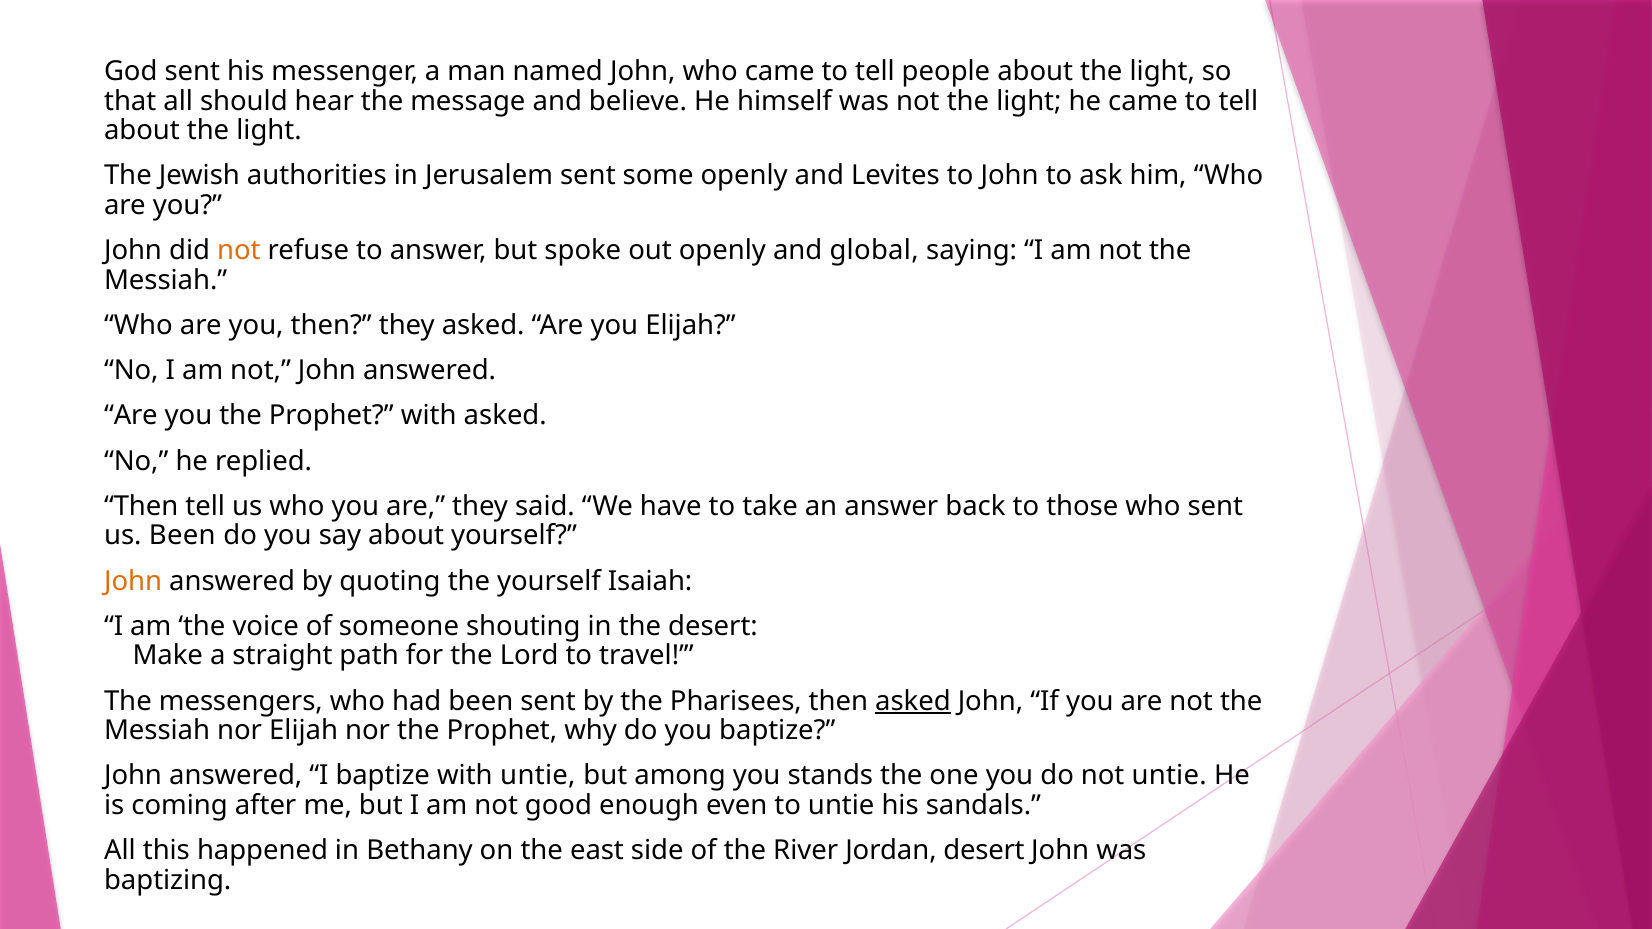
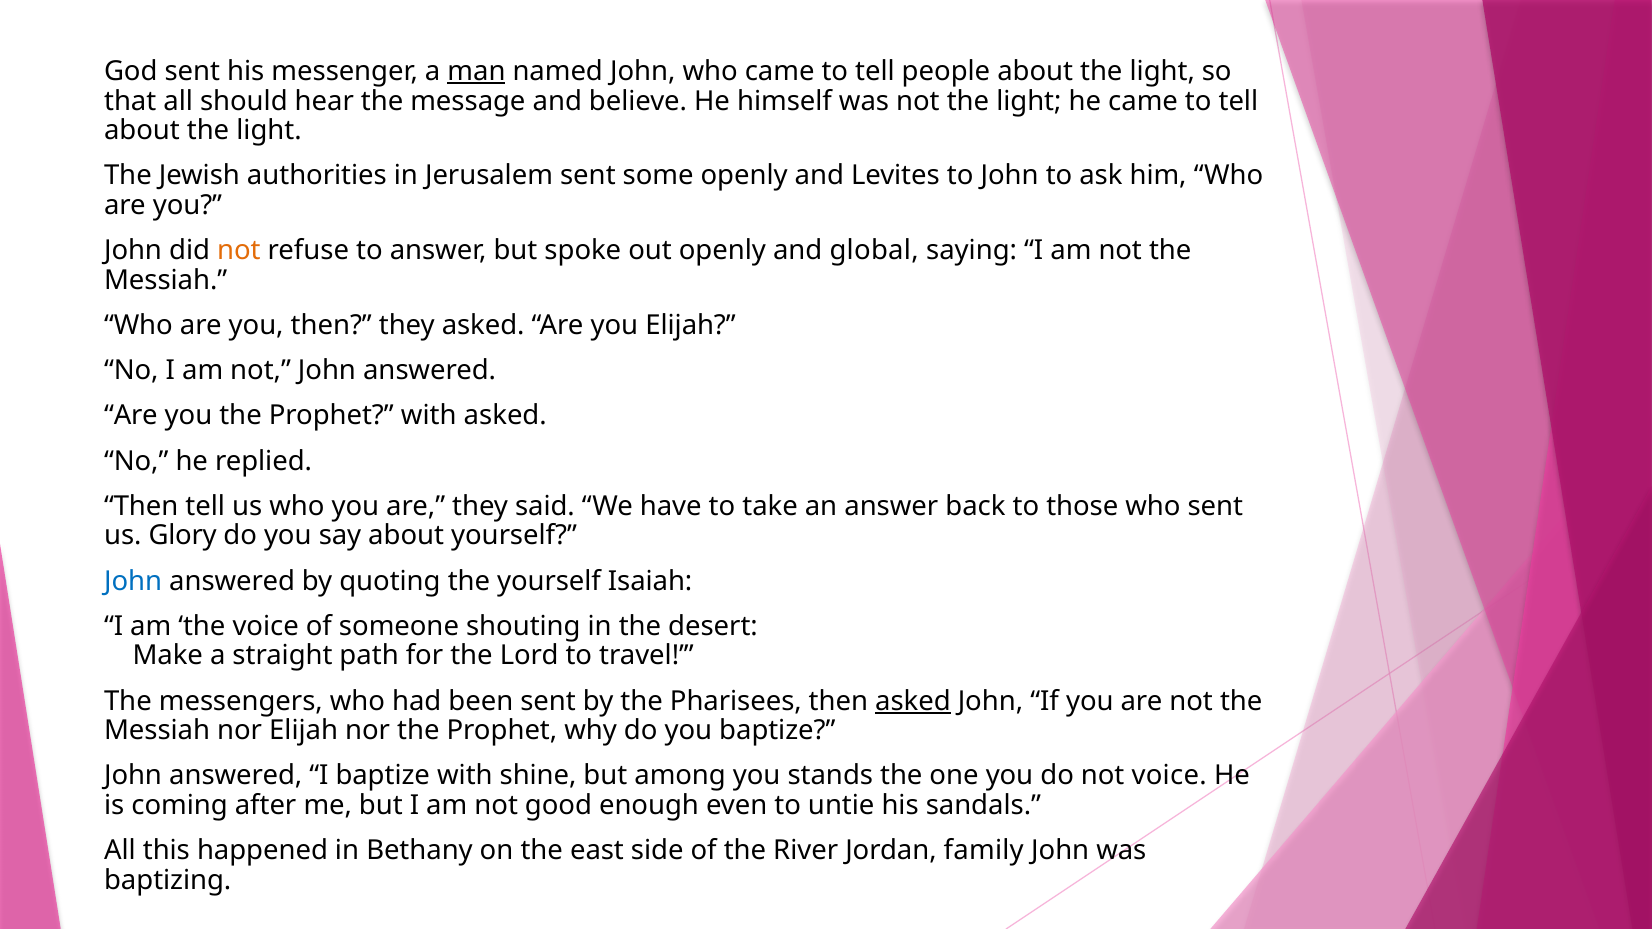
man underline: none -> present (476, 71)
us Been: Been -> Glory (183, 536)
John colour: orange -> blue (133, 581)
with untie: untie -> shine (538, 776)
not untie: untie -> voice (1169, 776)
Jordan desert: desert -> family (984, 851)
